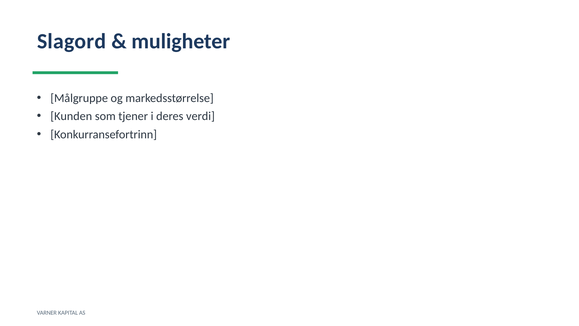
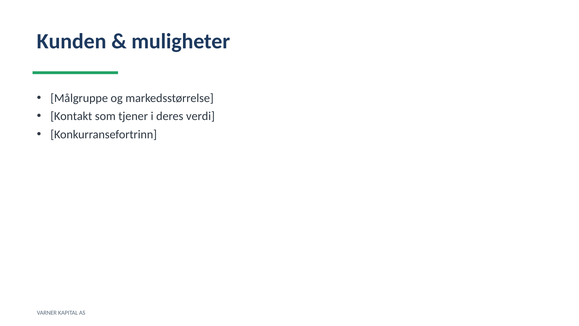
Slagord: Slagord -> Kunden (72, 41)
Kunden: Kunden -> Kontakt (71, 116)
